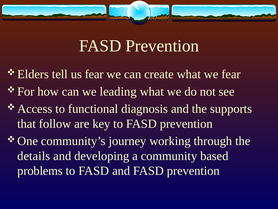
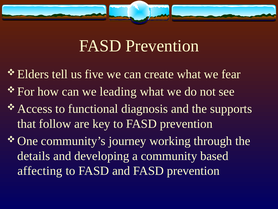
us fear: fear -> five (94, 74)
problems: problems -> affecting (40, 170)
